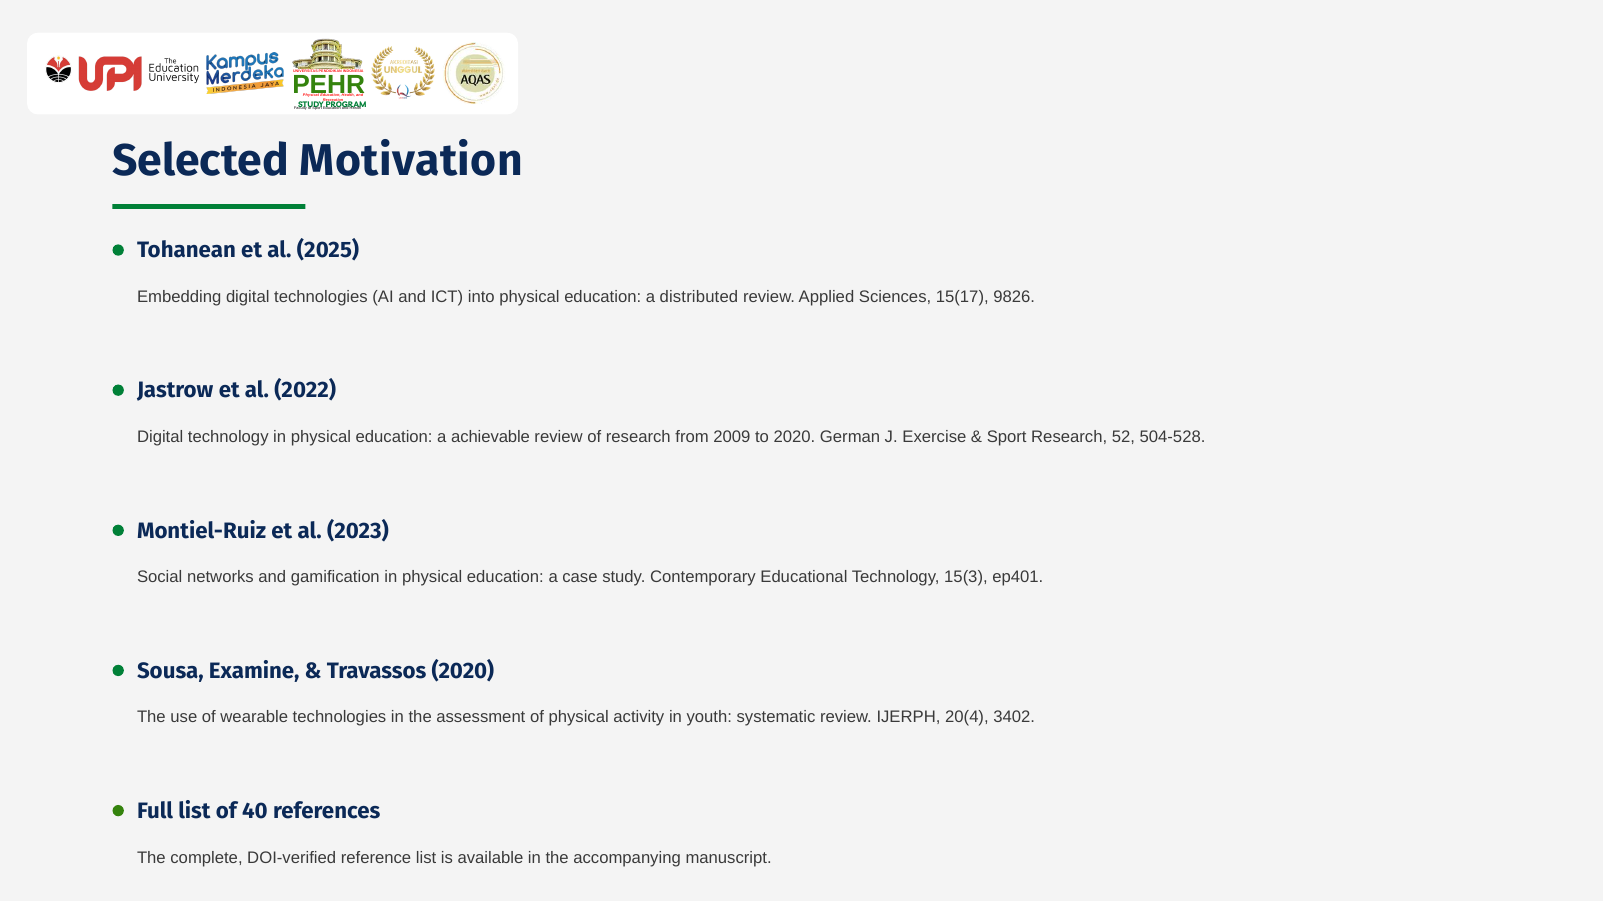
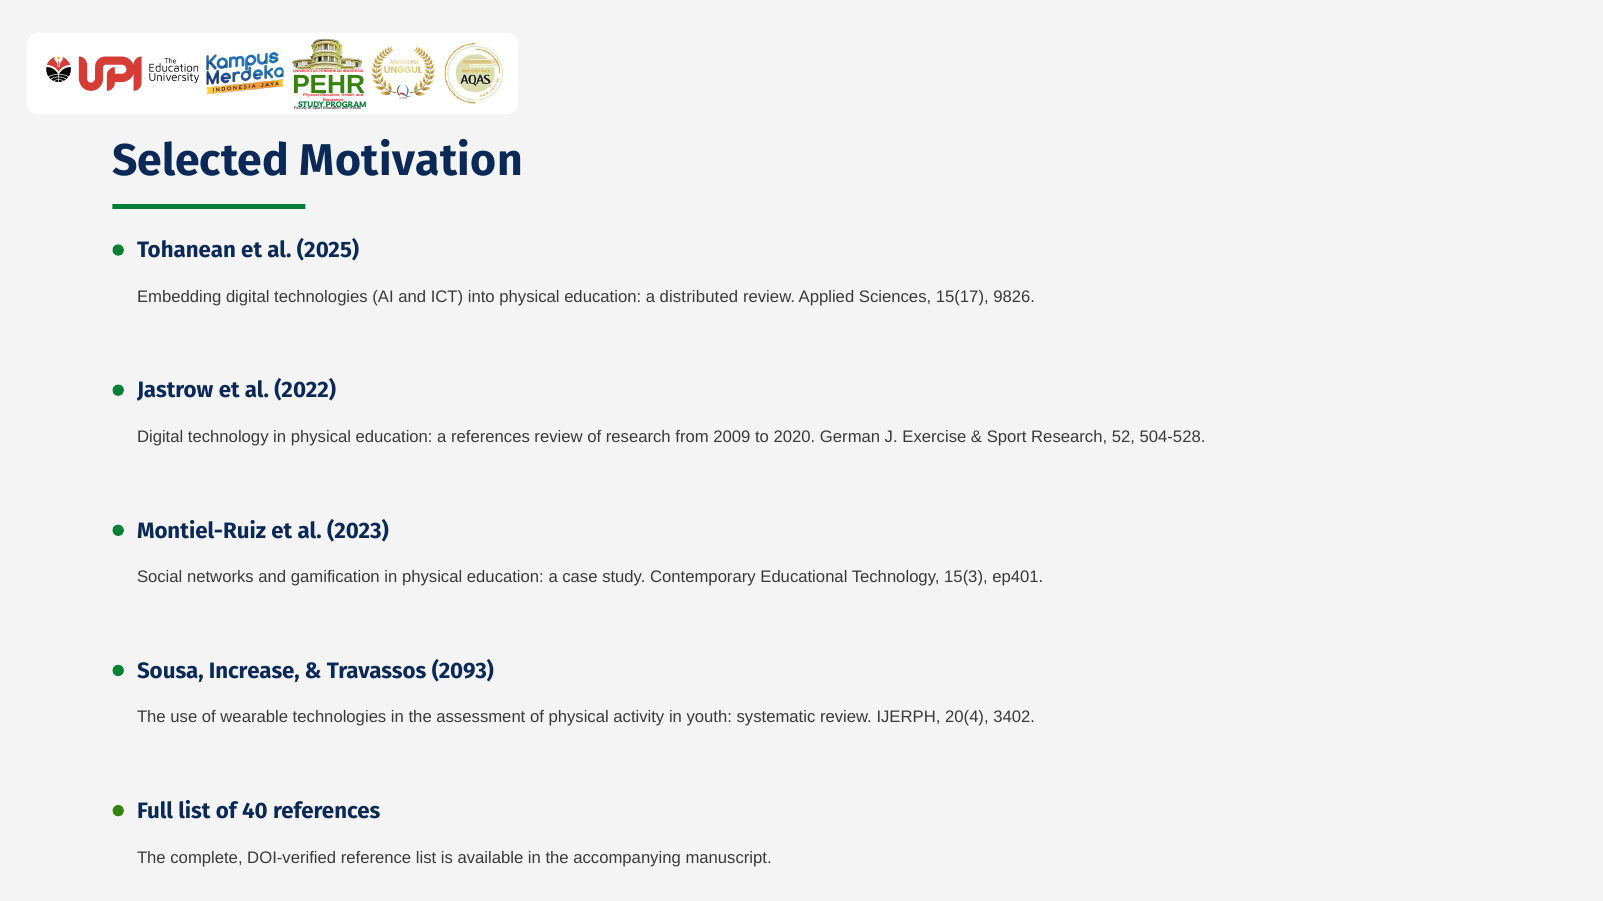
a achievable: achievable -> references (491, 438)
Examine: Examine -> Increase (254, 671)
Travassos 2020: 2020 -> 2093 (463, 671)
